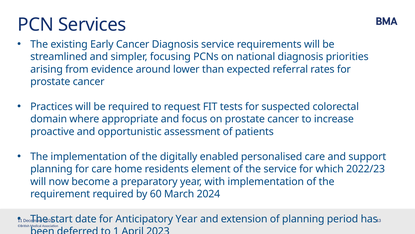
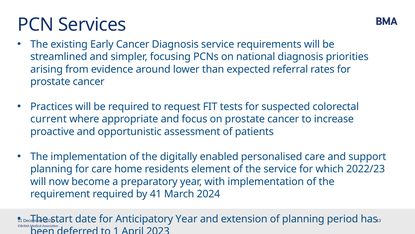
domain: domain -> current (49, 119)
60: 60 -> 41 (156, 194)
